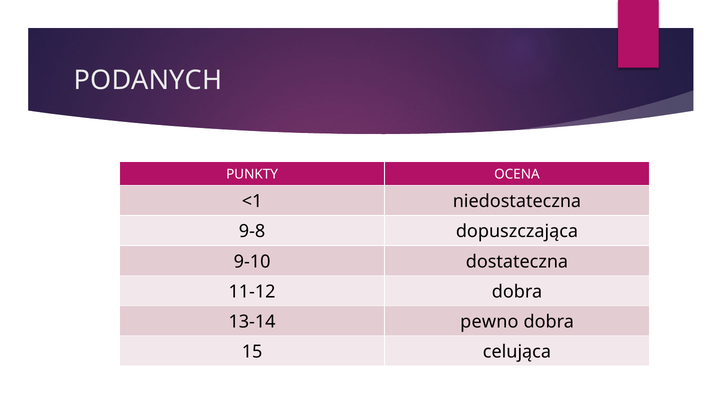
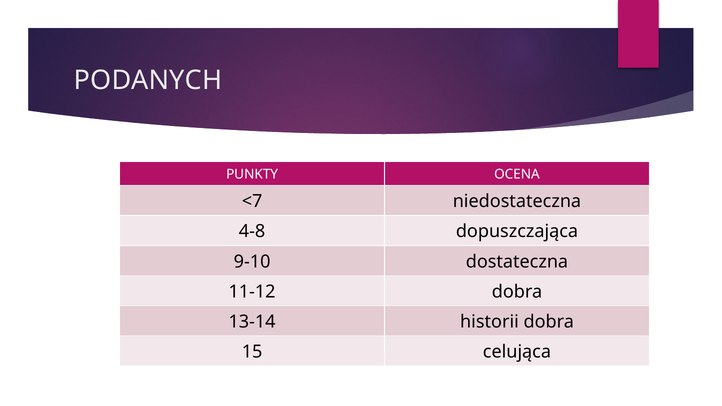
<1: <1 -> <7 (252, 202)
9-8: 9-8 -> 4-8 (252, 232)
pewno: pewno -> historii (489, 322)
